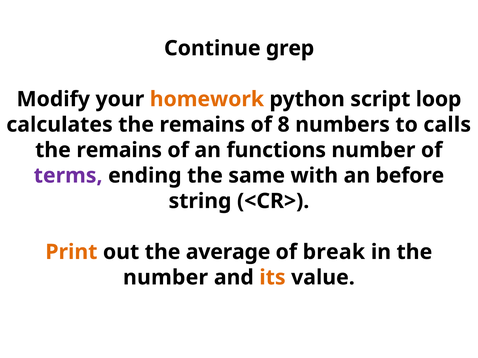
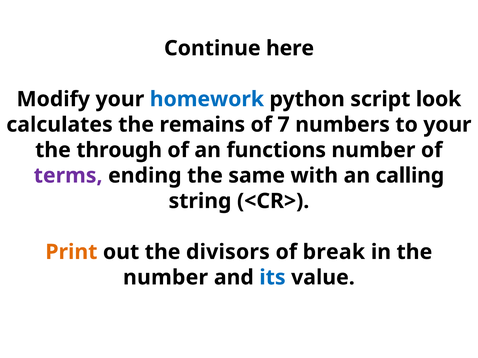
grep: grep -> here (290, 48)
homework colour: orange -> blue (207, 99)
loop: loop -> look (439, 99)
8: 8 -> 7 (284, 125)
to calls: calls -> your (447, 125)
remains: remains -> through (119, 150)
before: before -> calling (410, 176)
average: average -> divisors (228, 252)
its colour: orange -> blue (272, 278)
